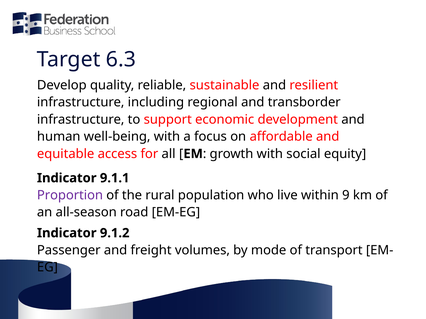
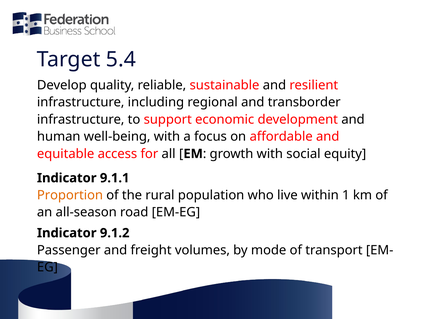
6.3: 6.3 -> 5.4 (121, 59)
Proportion colour: purple -> orange (70, 195)
9: 9 -> 1 (346, 195)
